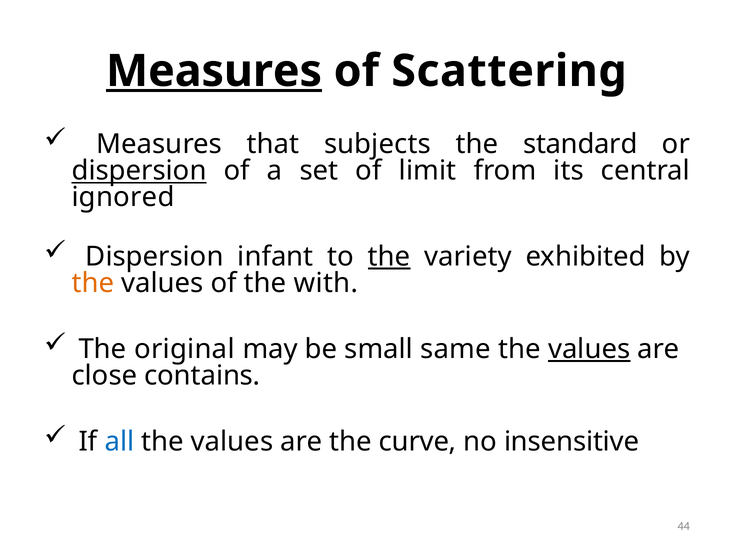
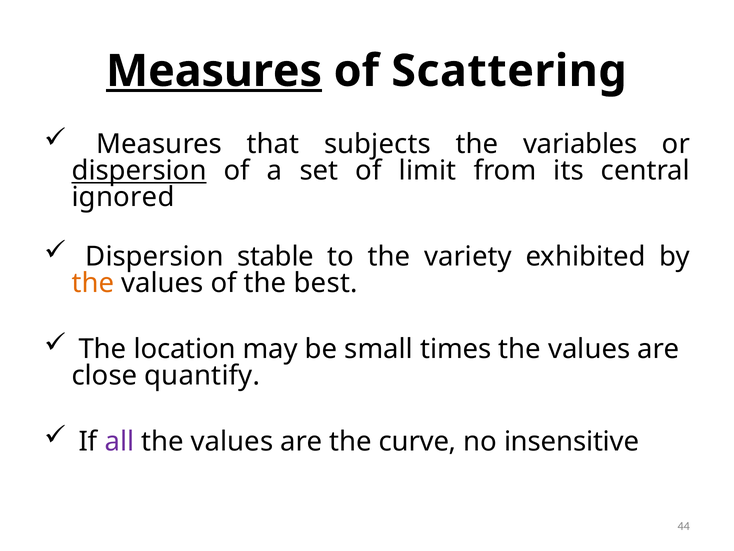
standard: standard -> variables (580, 144)
infant: infant -> stable (276, 256)
the underline: present -> none (389, 256)
with: with -> best (326, 283)
original: original -> location (185, 349)
same: same -> times (456, 349)
values underline: present -> none (589, 349)
contains: contains -> quantify (202, 375)
all colour: blue -> purple (119, 441)
